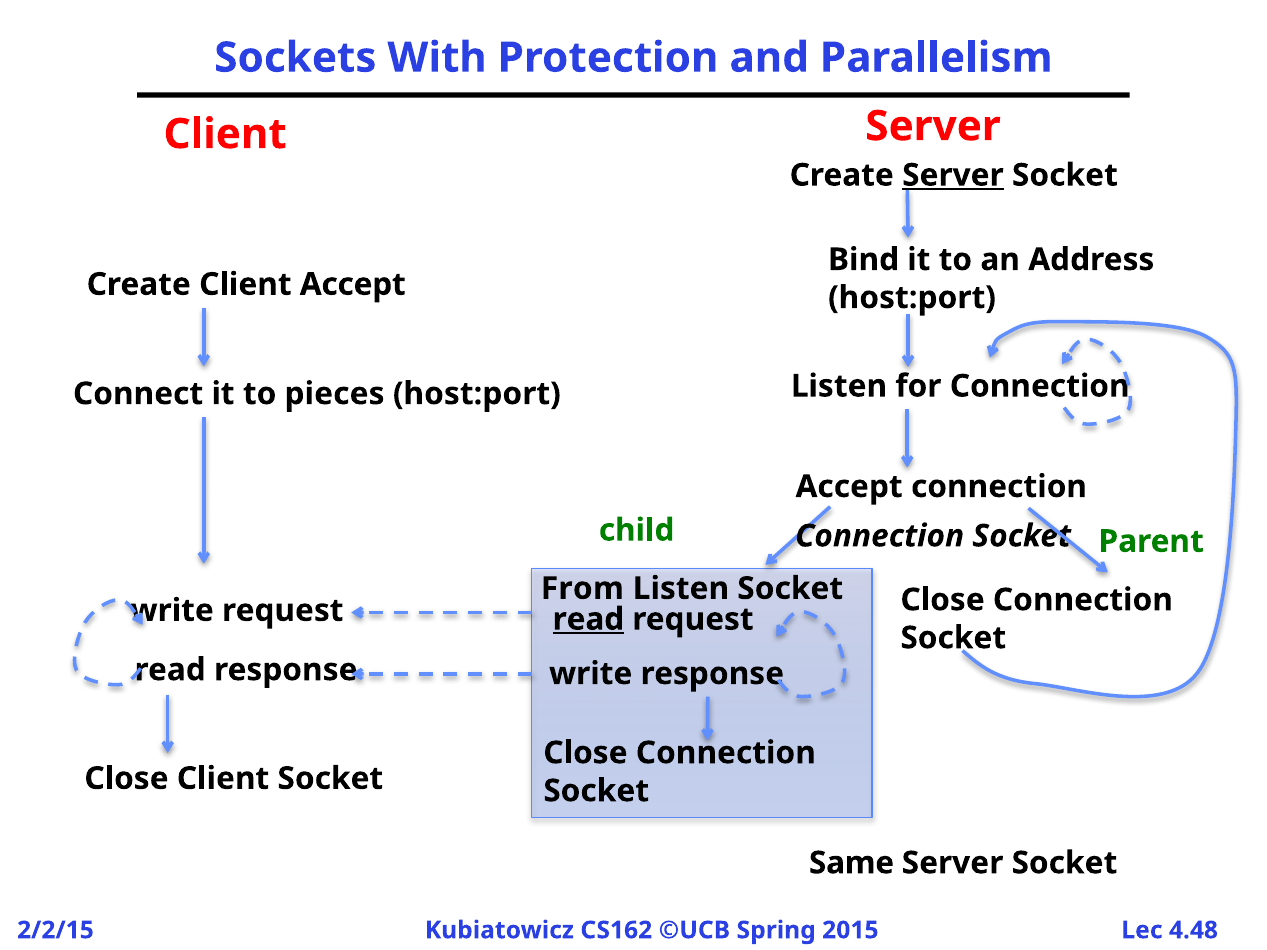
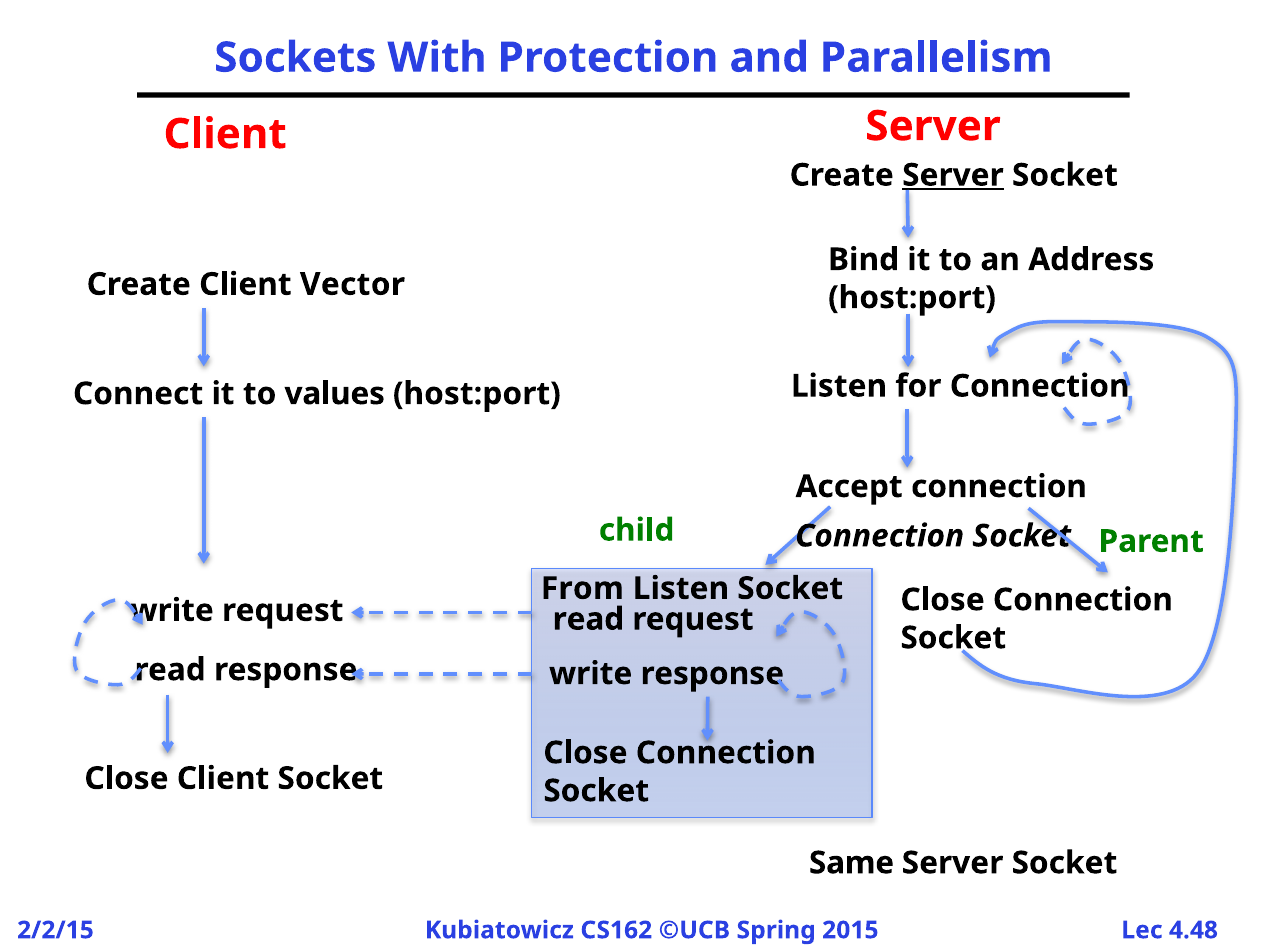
Client Accept: Accept -> Vector (352, 284)
pieces: pieces -> values (335, 394)
read underline: present -> none (588, 619)
